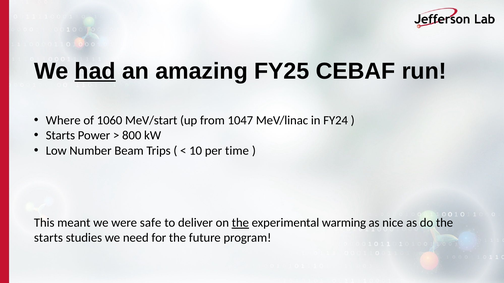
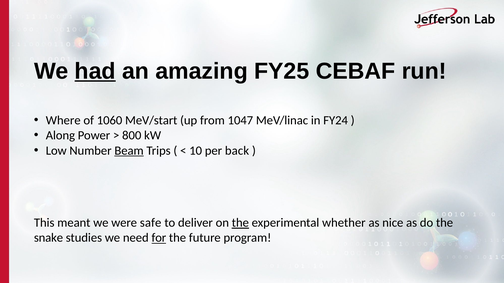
Starts: Starts -> Along (60, 136)
Beam underline: none -> present (129, 151)
time: time -> back (237, 151)
warming: warming -> whether (344, 223)
starts: starts -> snake (48, 238)
for underline: none -> present (159, 238)
